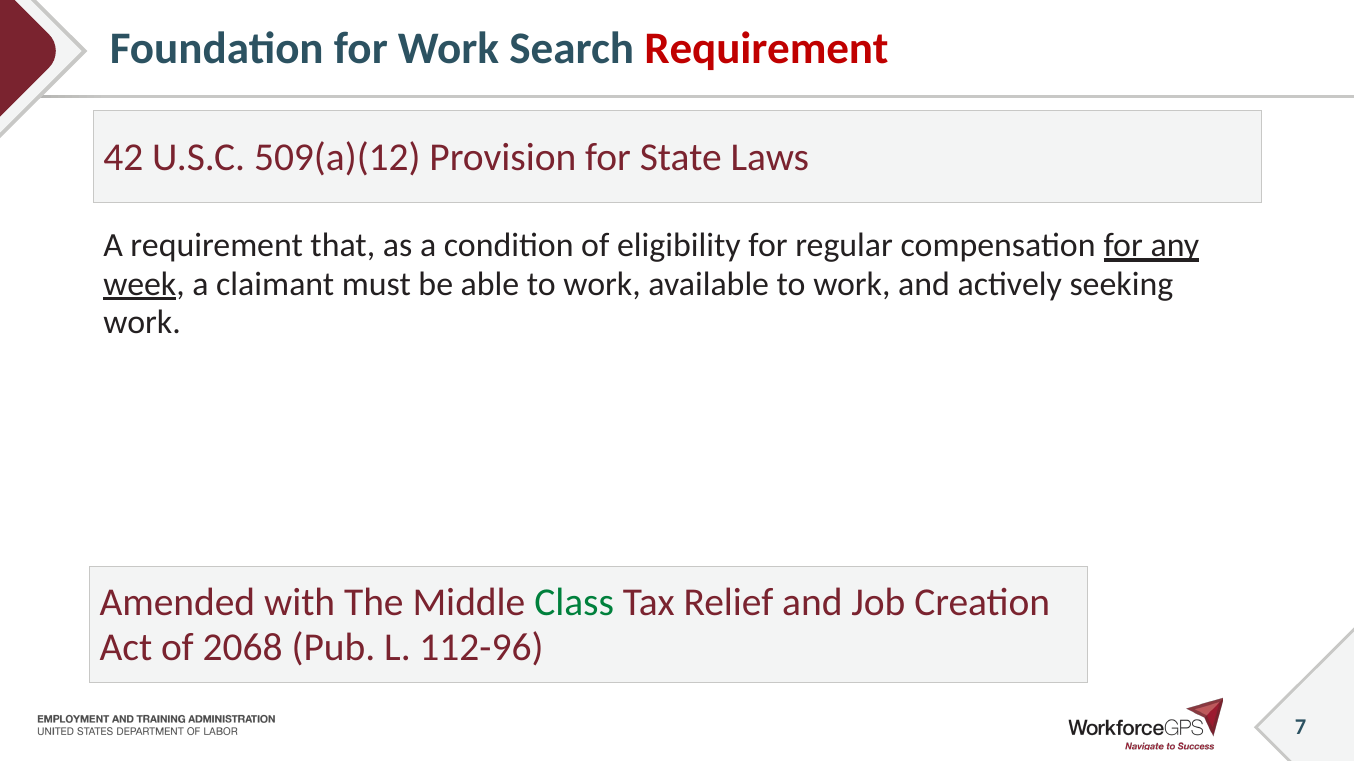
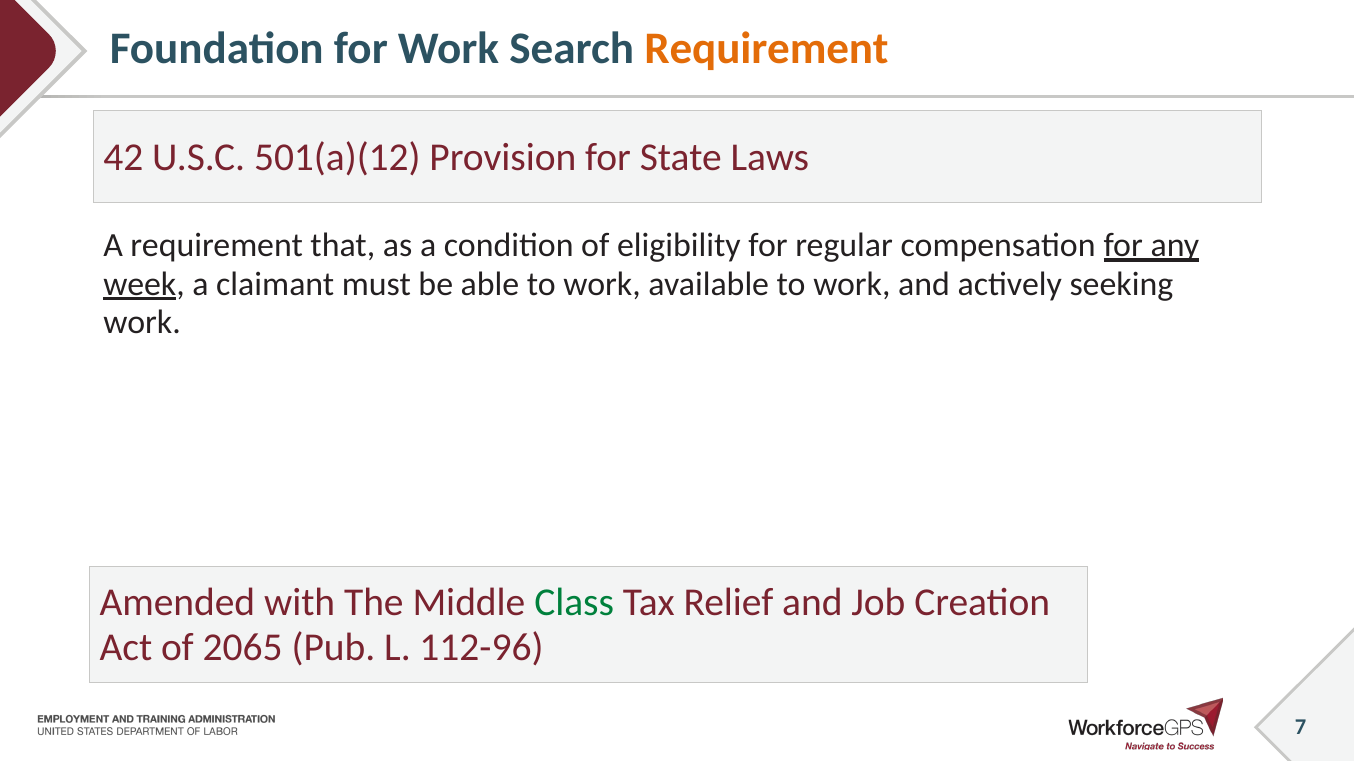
Requirement colour: red -> orange (767, 48)
509(a)(12: 509(a)(12 -> 501(a)(12 (337, 157)
2068: 2068 -> 2065 (243, 648)
